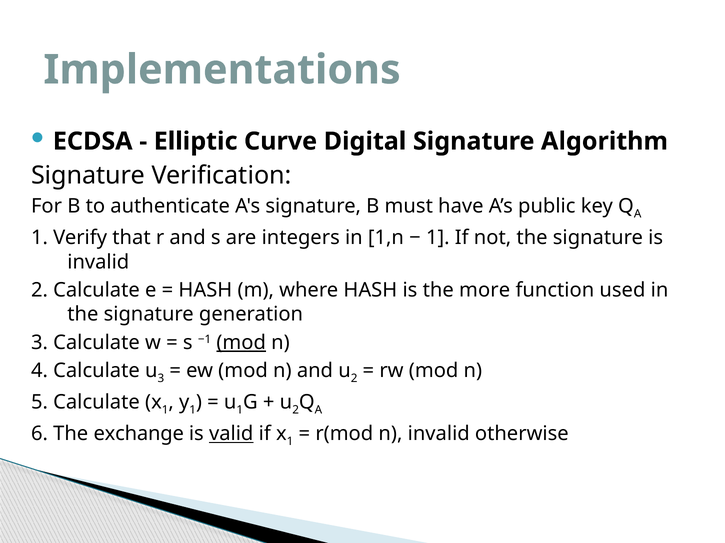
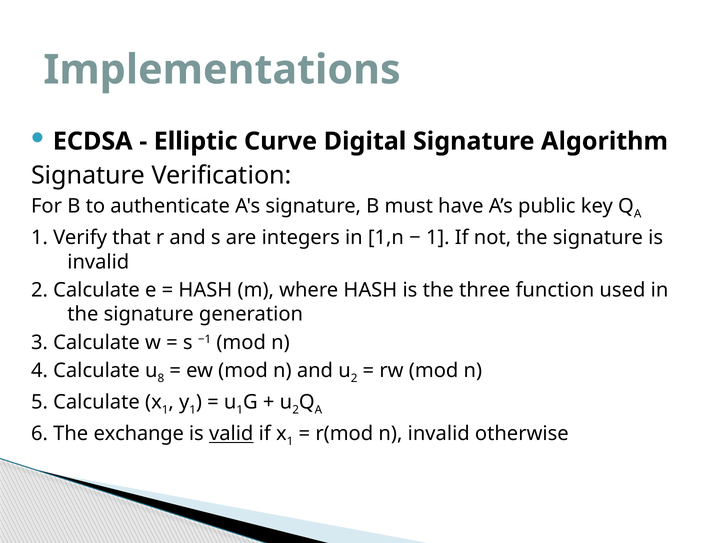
more: more -> three (485, 291)
mod underline: present -> none (241, 343)
3: 3 -> 8 (161, 379)
